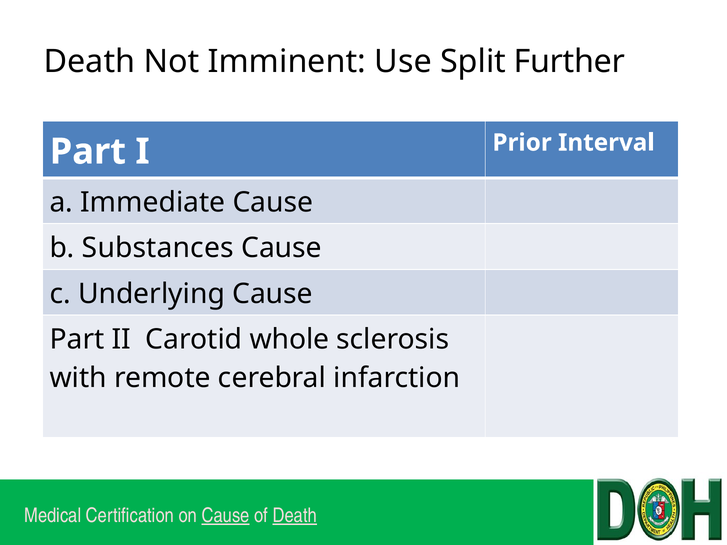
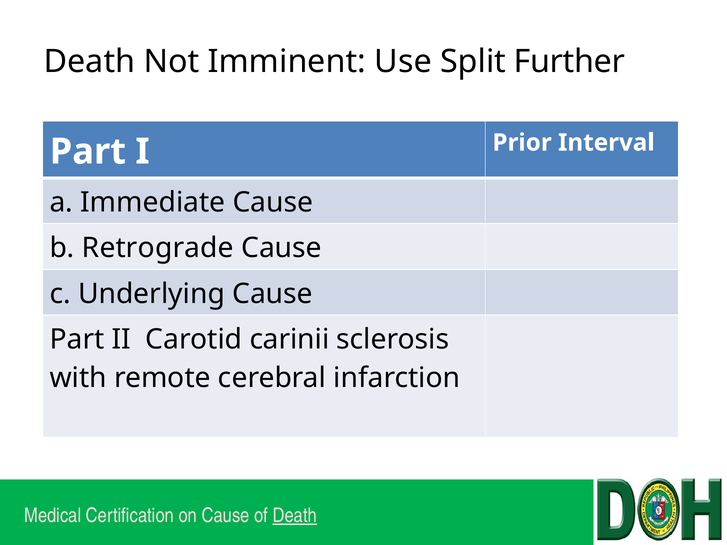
Substances: Substances -> Retrograde (158, 248)
whole: whole -> carinii (289, 340)
Cause underline: present -> none (226, 516)
